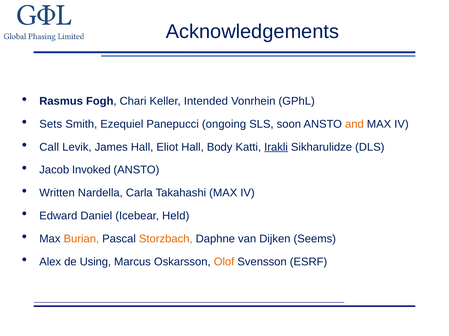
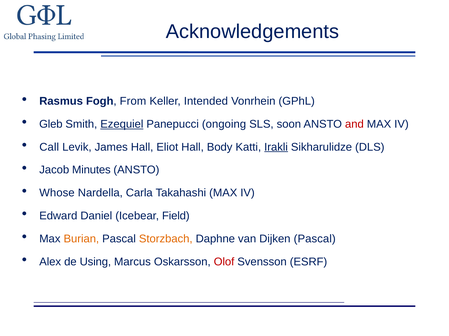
Chari: Chari -> From (133, 101)
Sets: Sets -> Gleb (51, 124)
Ezequiel underline: none -> present (122, 124)
and colour: orange -> red (354, 124)
Invoked: Invoked -> Minutes (91, 170)
Written: Written -> Whose (57, 193)
Held: Held -> Field (176, 216)
Dijken Seems: Seems -> Pascal (315, 239)
Olof colour: orange -> red (224, 262)
